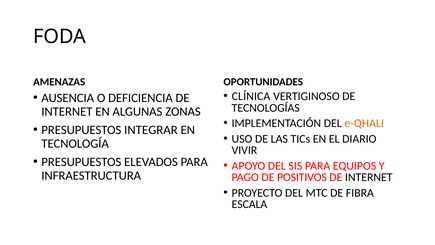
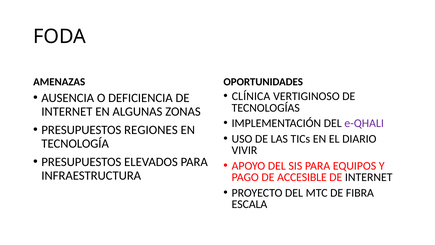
e-QHALI colour: orange -> purple (364, 123)
INTEGRAR: INTEGRAR -> REGIONES (151, 130)
POSITIVOS: POSITIVOS -> ACCESIBLE (302, 177)
